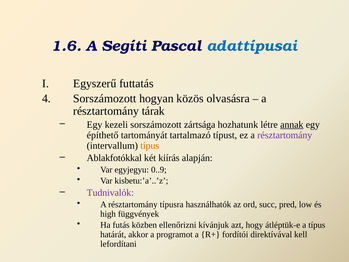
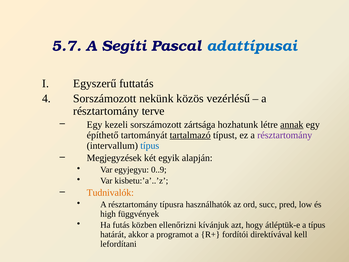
1.6: 1.6 -> 5.7 (66, 46)
hogyan: hogyan -> nekünk (156, 98)
olvasásra: olvasásra -> vezérlésű (228, 98)
tárak: tárak -> terve (153, 111)
tartalmazó underline: none -> present (190, 135)
típus colour: orange -> blue (150, 145)
Ablakfotókkal: Ablakfotókkal -> Megjegyzések (114, 158)
kiírás: kiírás -> egyik (169, 158)
Tudnivalók colour: purple -> orange (110, 193)
